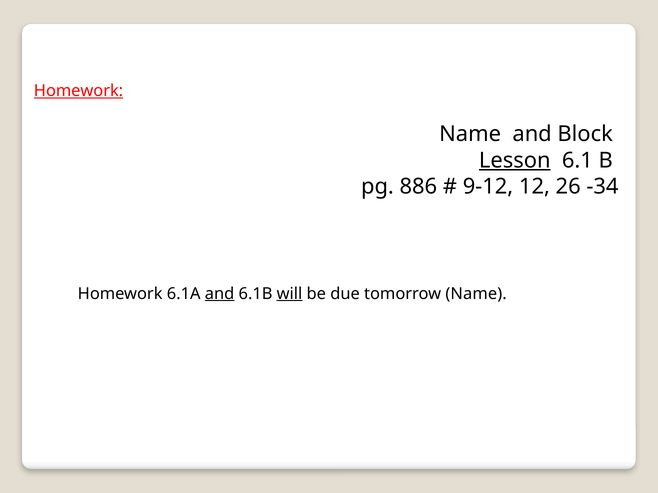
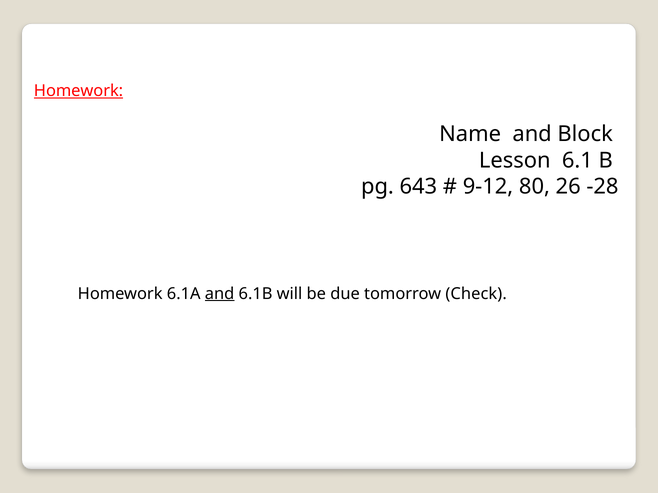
Lesson underline: present -> none (515, 160)
886: 886 -> 643 (418, 187)
12: 12 -> 80 (534, 187)
-34: -34 -> -28 (602, 187)
will underline: present -> none (290, 294)
tomorrow Name: Name -> Check (476, 294)
